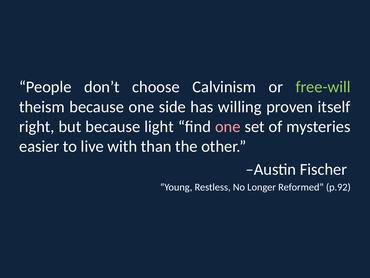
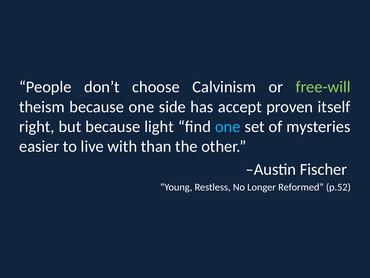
willing: willing -> accept (240, 107)
one colour: pink -> light blue (228, 126)
p.92: p.92 -> p.52 (338, 187)
